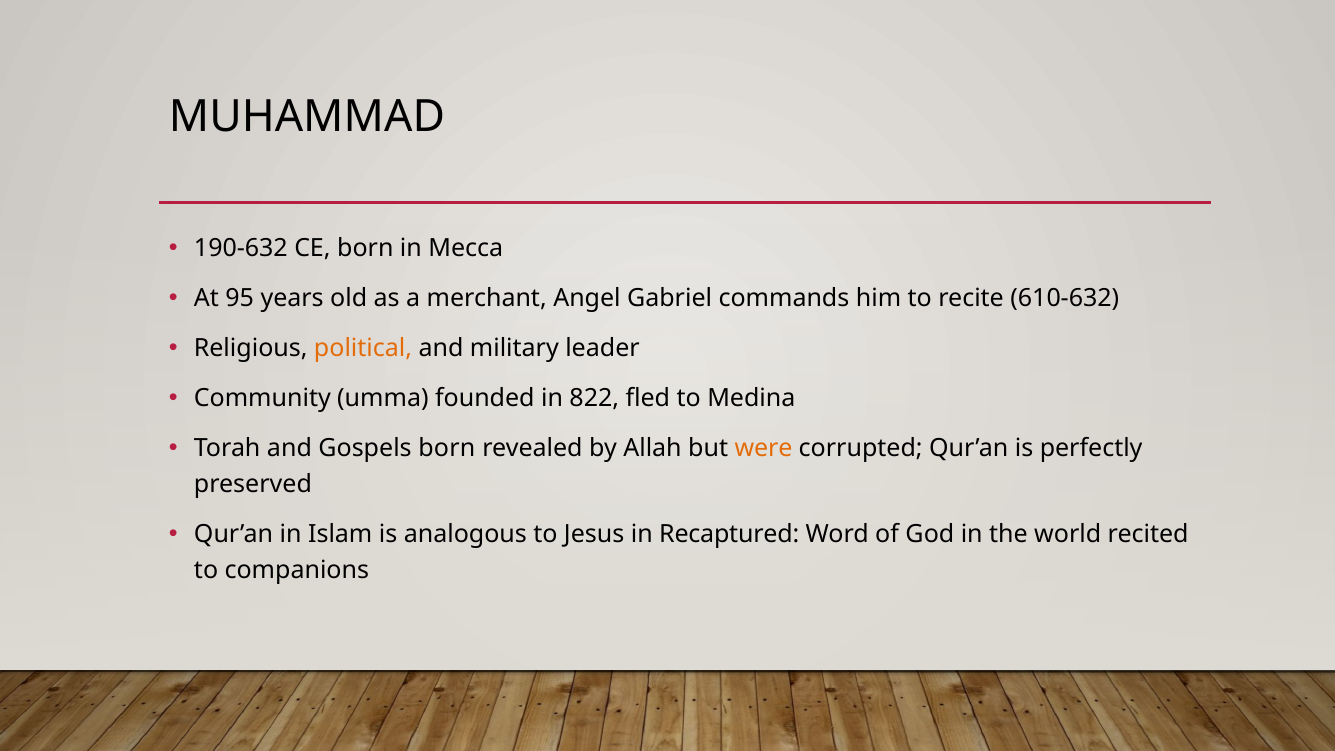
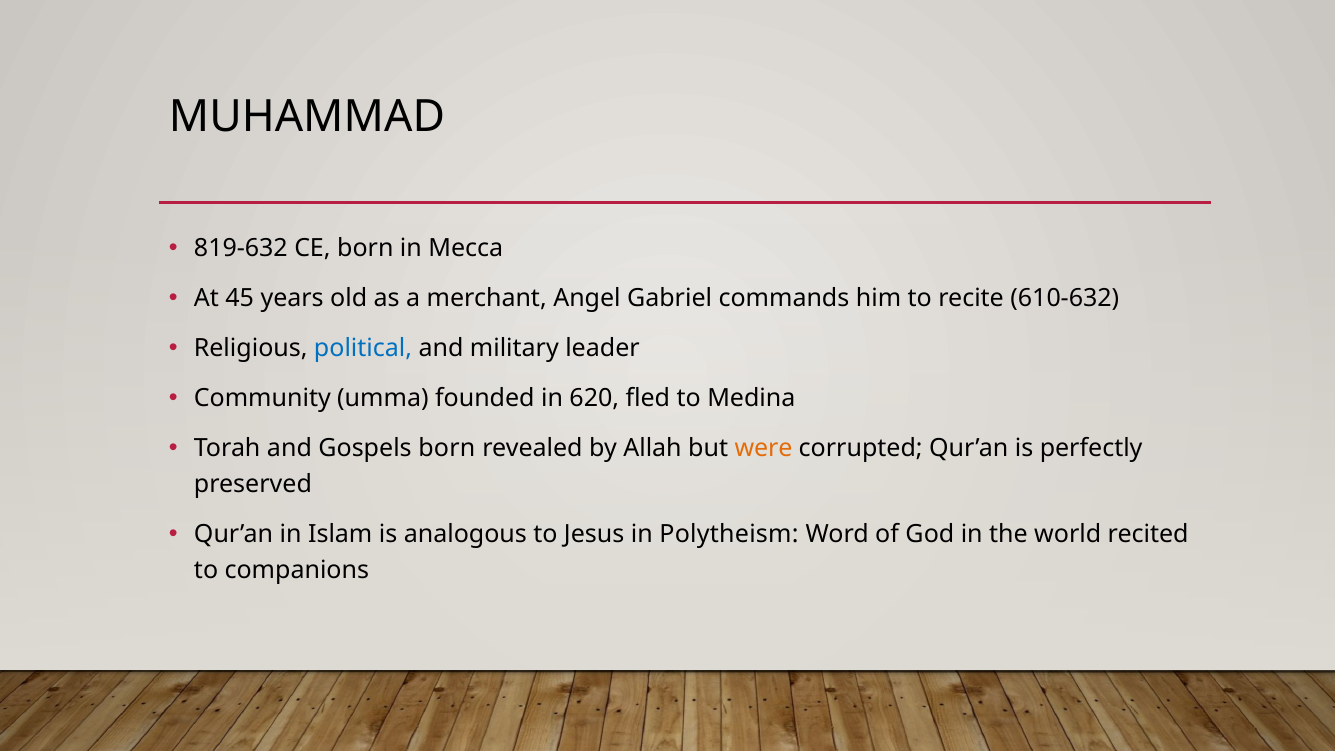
190-632: 190-632 -> 819-632 (241, 248)
95: 95 -> 45 (240, 298)
political colour: orange -> blue (363, 348)
822: 822 -> 620 (594, 398)
Recaptured: Recaptured -> Polytheism (729, 534)
